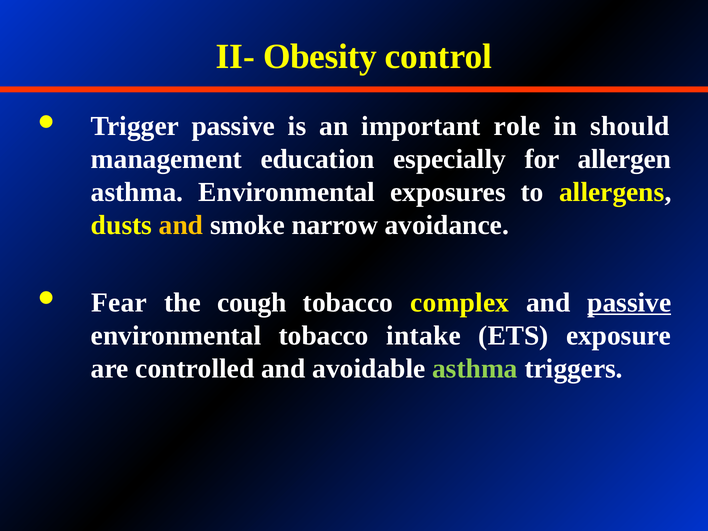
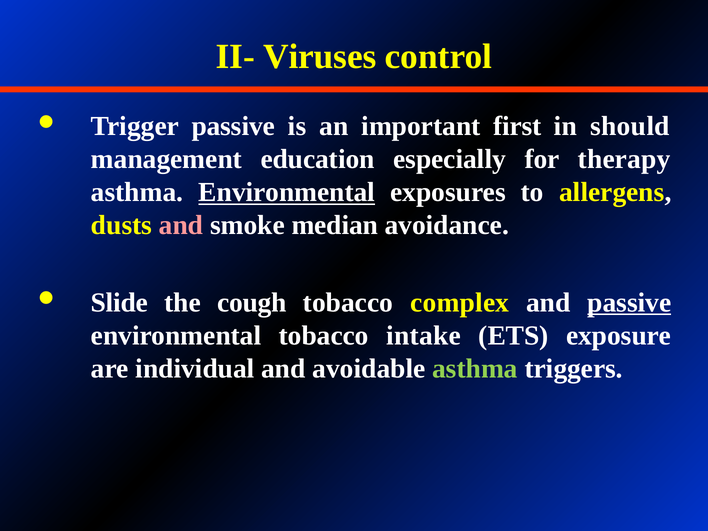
Obesity: Obesity -> Viruses (320, 57)
role: role -> first (517, 126)
allergen: allergen -> therapy (624, 159)
Environmental underline: none -> present (287, 192)
and colour: yellow -> pink (181, 225)
narrow: narrow -> median (335, 225)
Fear: Fear -> Slide (119, 303)
controlled: controlled -> individual (195, 369)
